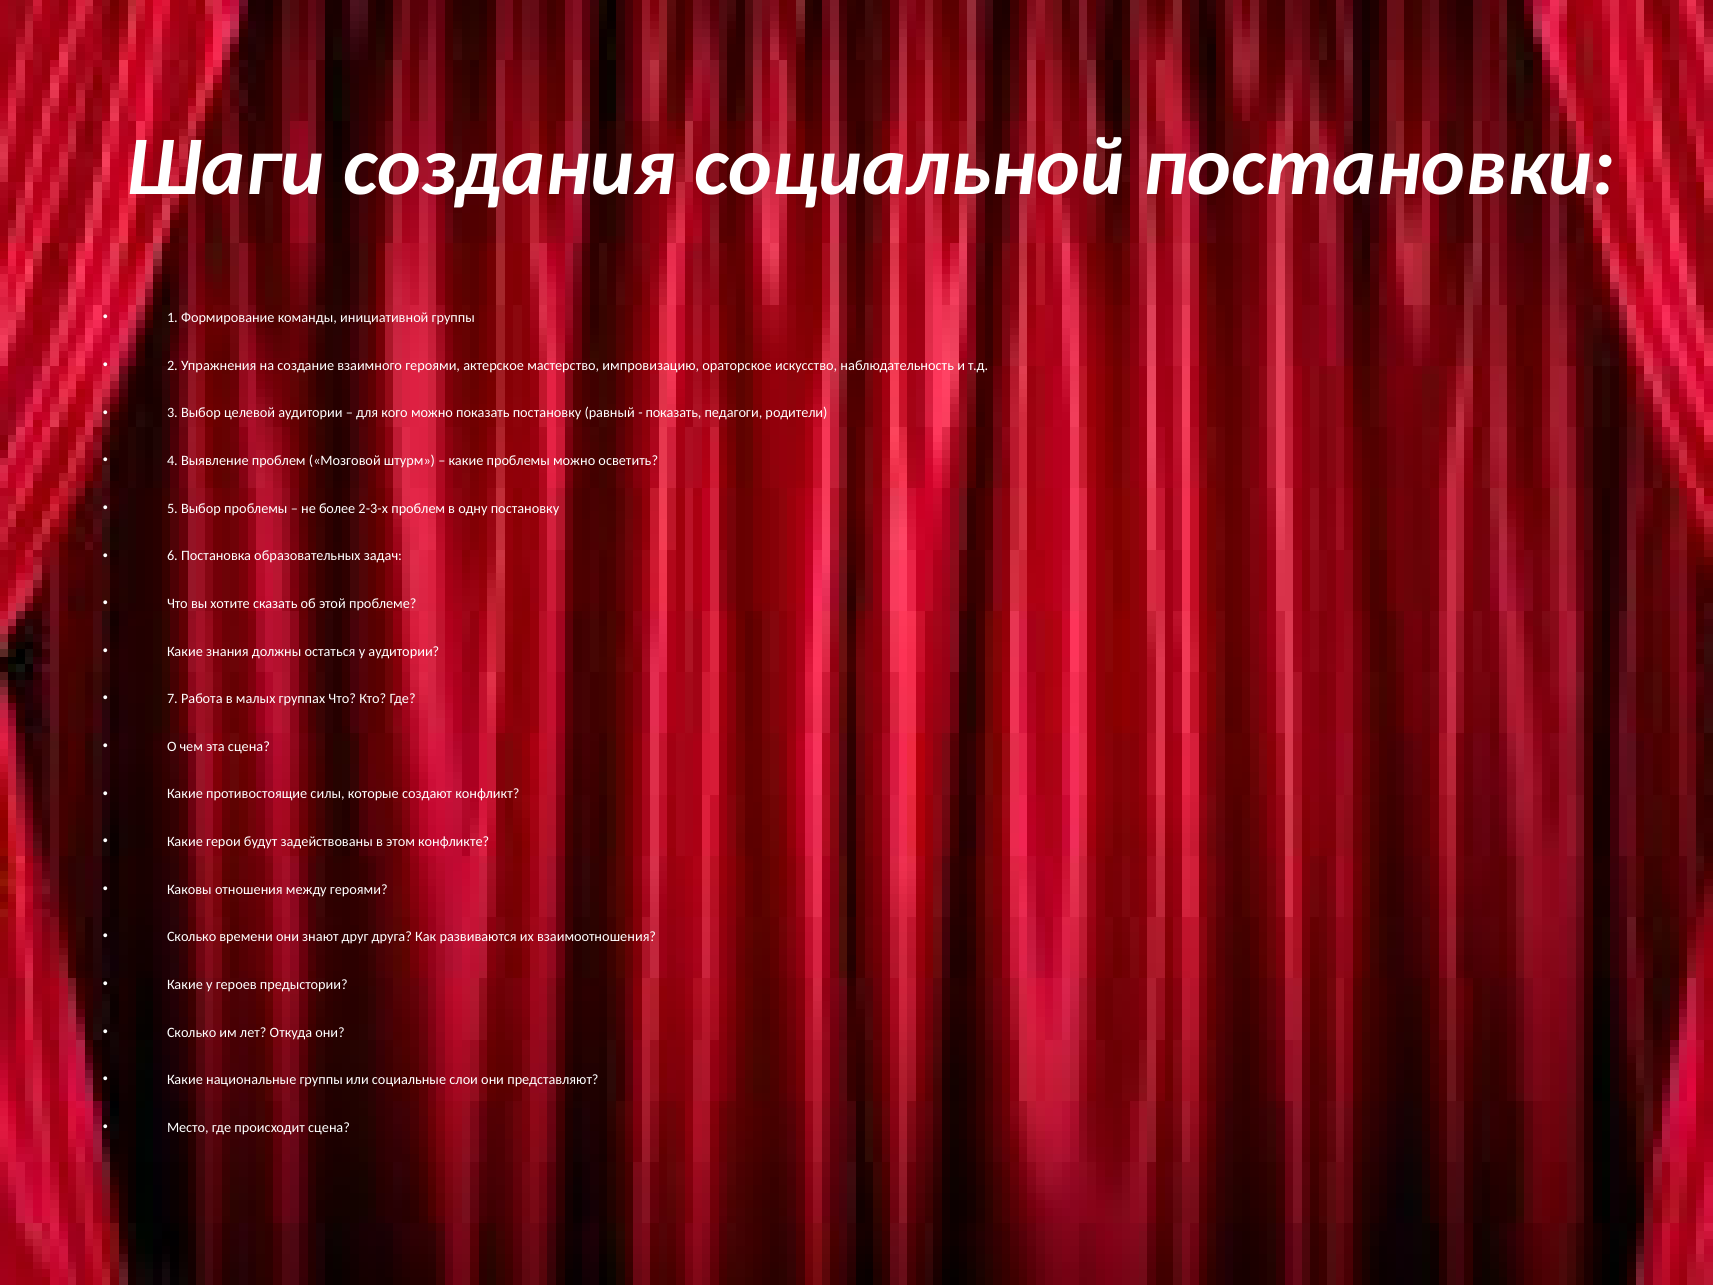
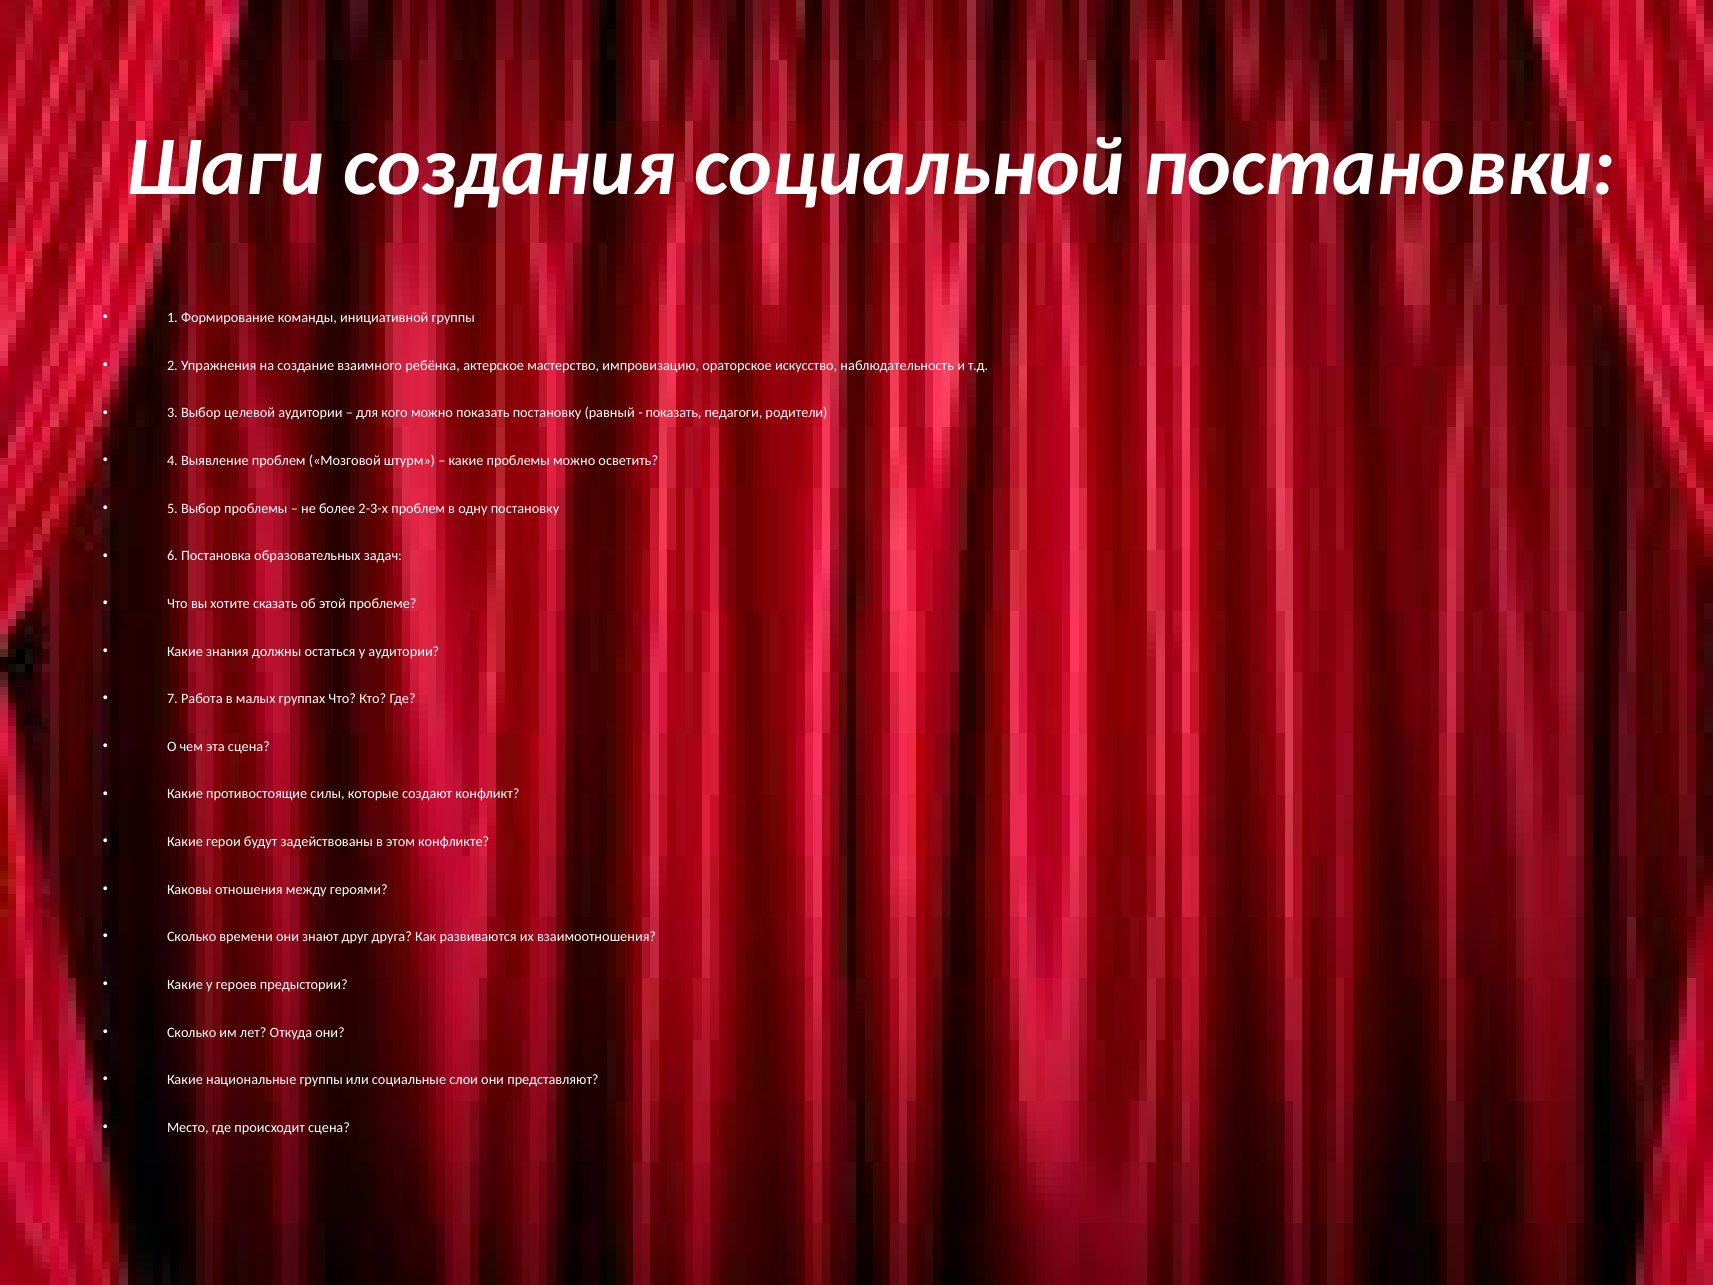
взаимного героями: героями -> ребёнка (433, 366)
